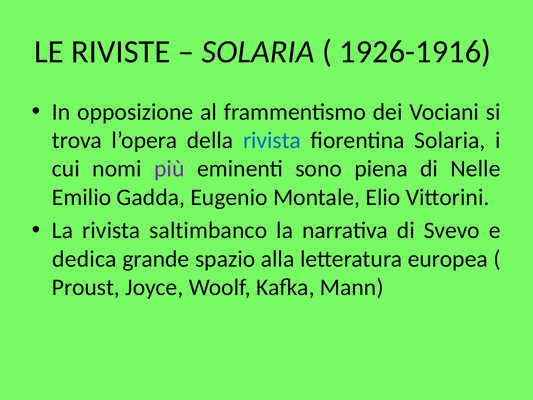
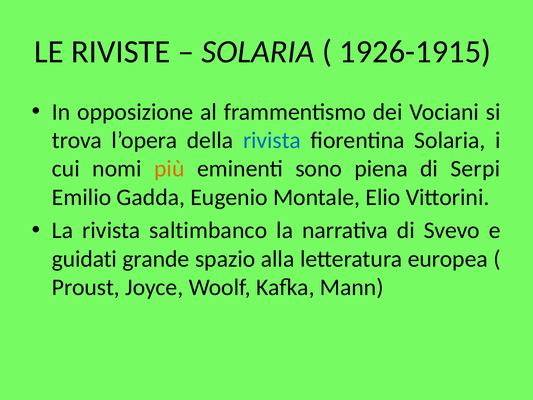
1926-1916: 1926-1916 -> 1926-1915 (415, 52)
più colour: purple -> orange (169, 169)
Nelle: Nelle -> Serpi (475, 169)
dedica: dedica -> guidati (85, 259)
